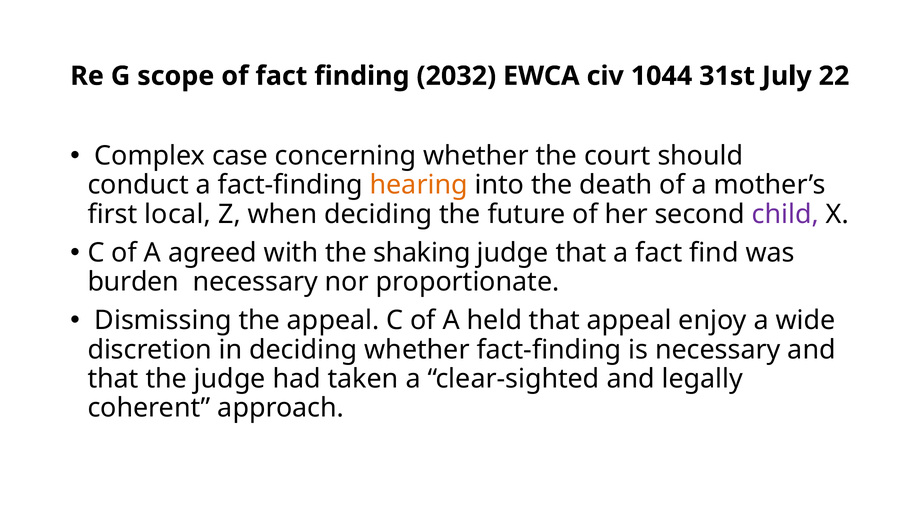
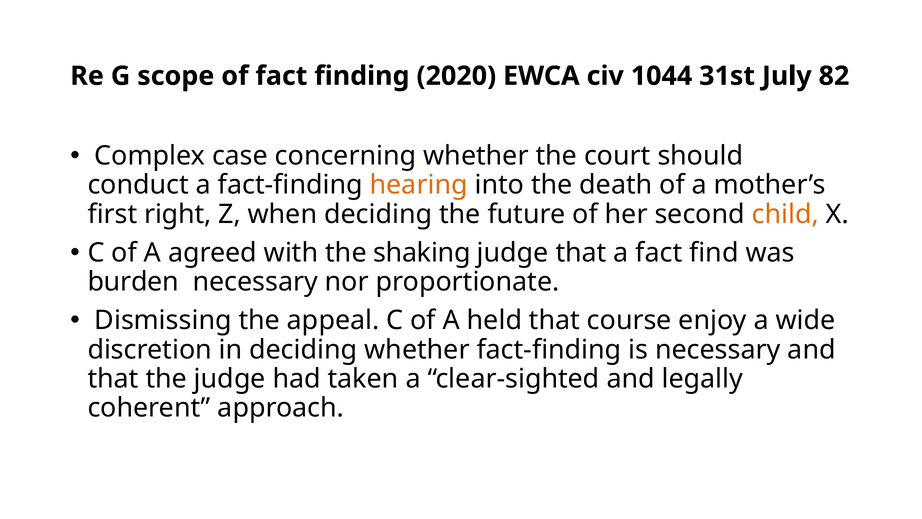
2032: 2032 -> 2020 (456, 76)
22: 22 -> 82 (834, 76)
local: local -> right (178, 214)
child colour: purple -> orange (785, 214)
that appeal: appeal -> course (629, 320)
